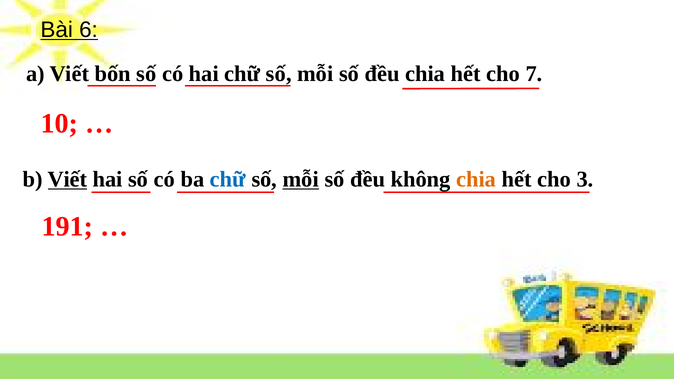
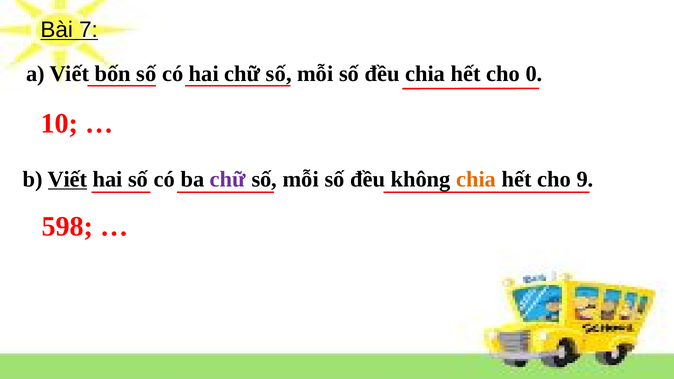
6: 6 -> 7 (88, 30)
7: 7 -> 0 (534, 74)
chữ colour: blue -> purple (228, 179)
mỗi underline: present -> none (301, 179)
3: 3 -> 9 (585, 179)
191: 191 -> 598 (67, 226)
